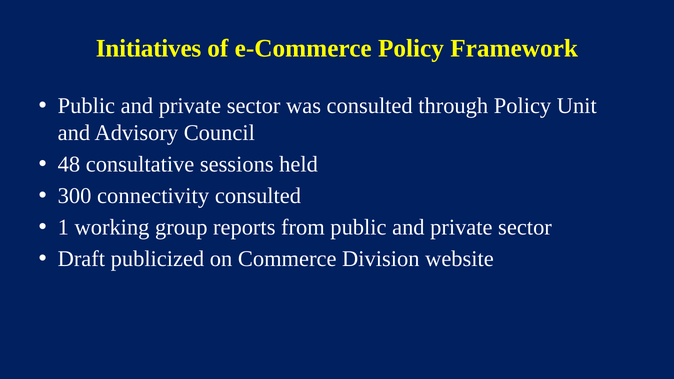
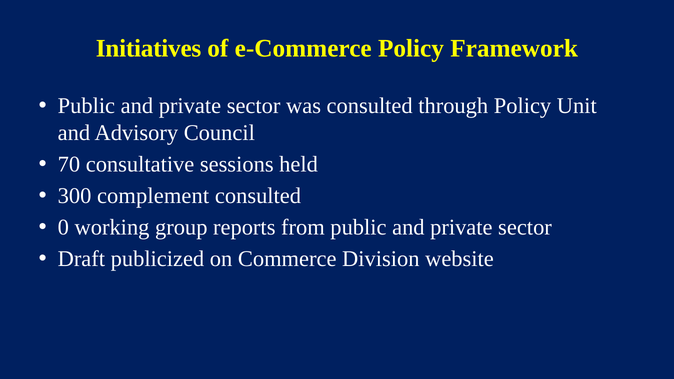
48: 48 -> 70 (69, 164)
connectivity: connectivity -> complement (153, 196)
1: 1 -> 0 (63, 227)
